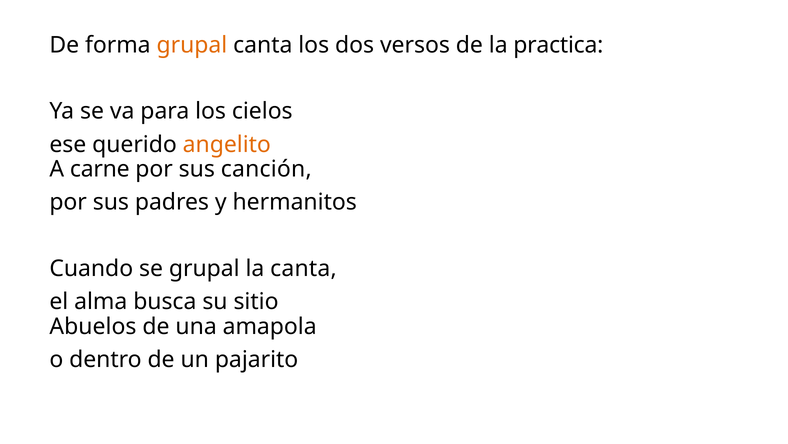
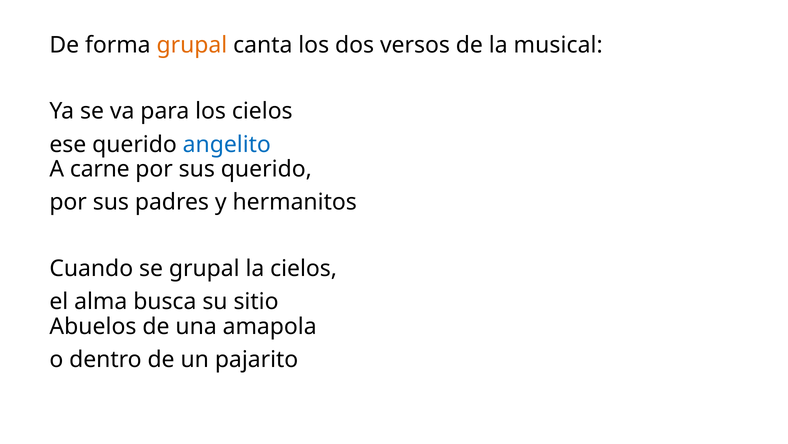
practica: practica -> musical (558, 45)
angelito colour: orange -> blue (227, 144)
sus canción: canción -> querido (266, 169)
la canta: canta -> cielos (304, 268)
